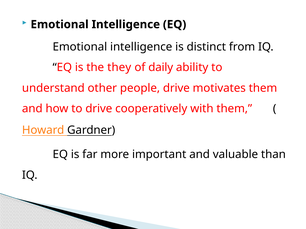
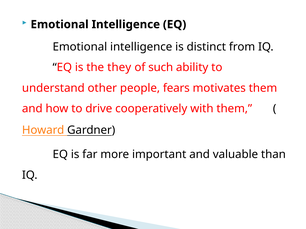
daily: daily -> such (161, 68)
people drive: drive -> fears (176, 88)
